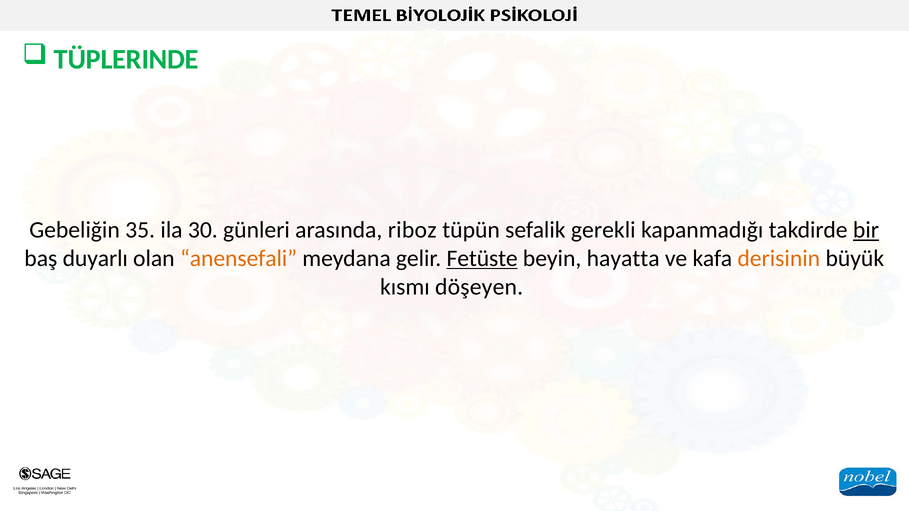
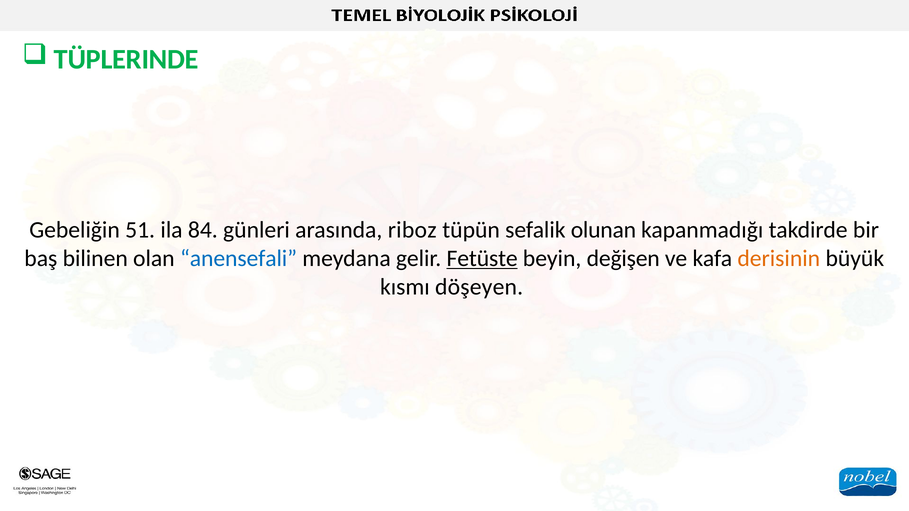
35: 35 -> 51 (140, 230)
30: 30 -> 84 (203, 230)
gerekli: gerekli -> olunan (603, 230)
bir underline: present -> none (866, 230)
duyarlı: duyarlı -> bilinen (95, 258)
anensefali colour: orange -> blue (239, 258)
hayatta: hayatta -> değişen (623, 258)
